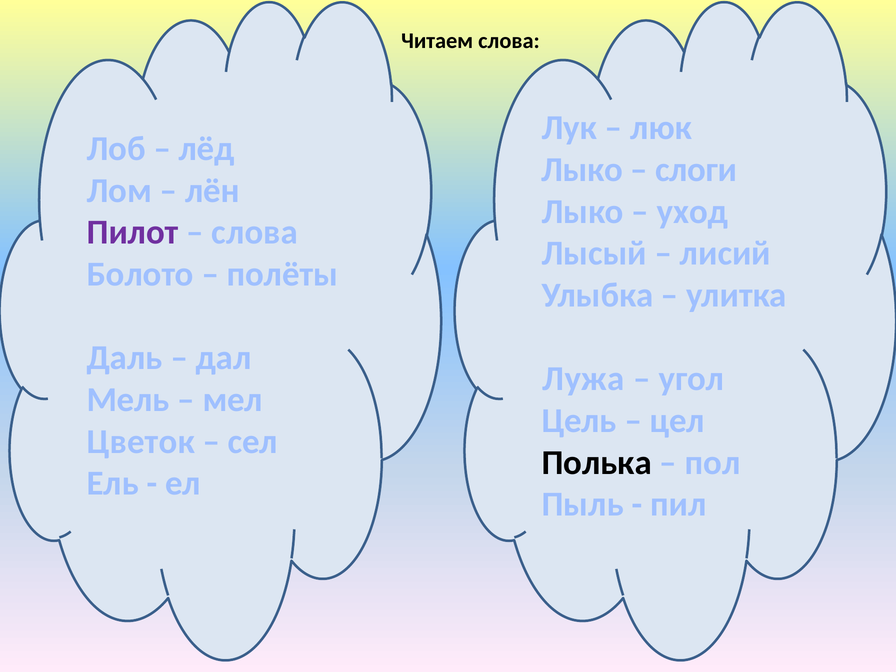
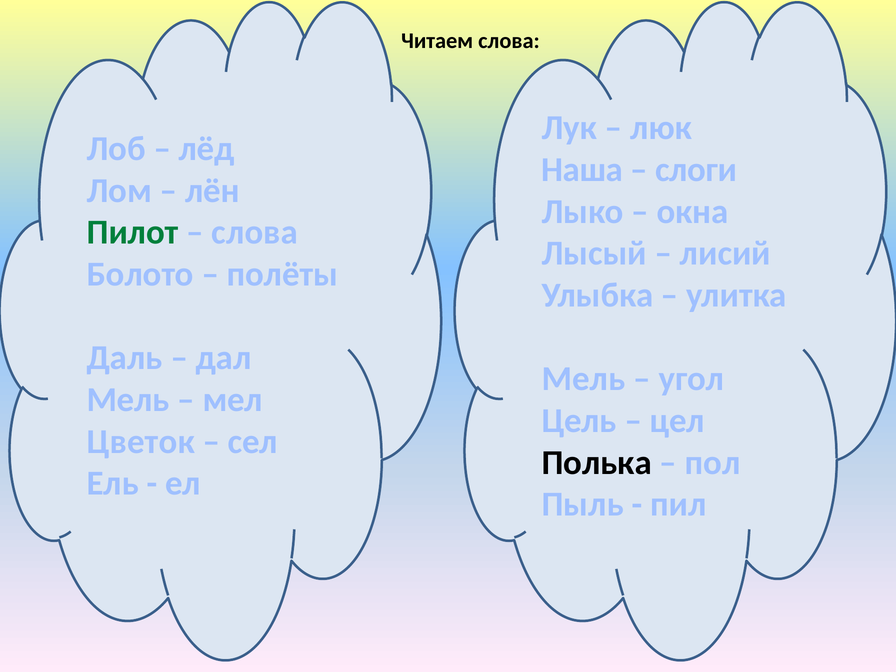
Лыко: Лыко -> Наша (582, 170)
уход: уход -> окна (693, 212)
Пилот colour: purple -> green (133, 232)
Лужа: Лужа -> Мель (584, 379)
